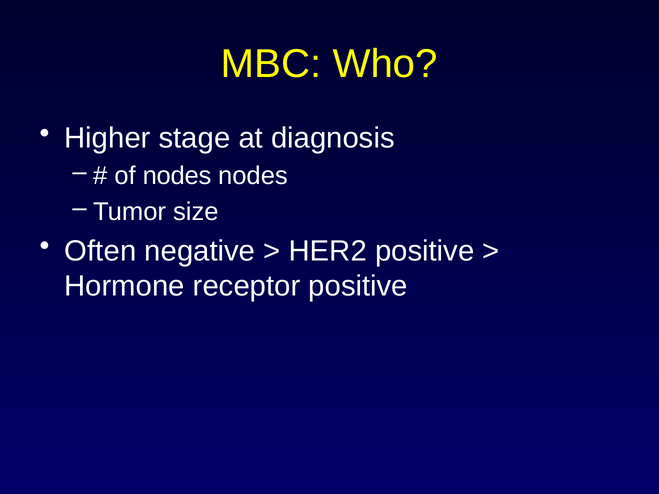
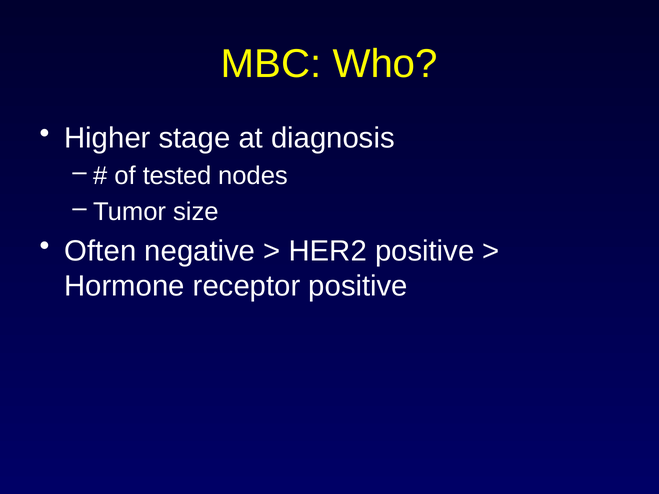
of nodes: nodes -> tested (177, 176)
